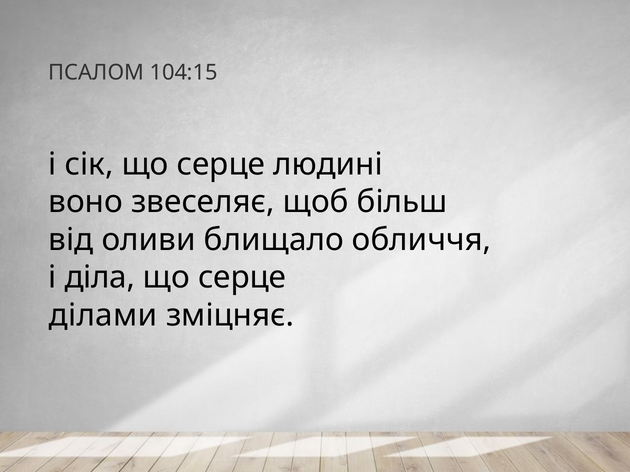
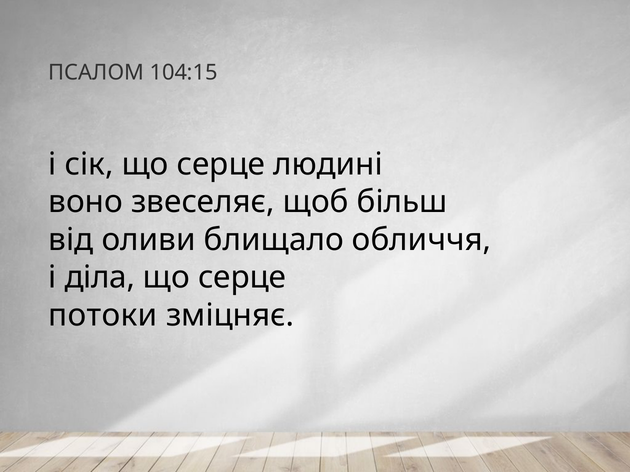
ділами: ділами -> потоки (103, 316)
